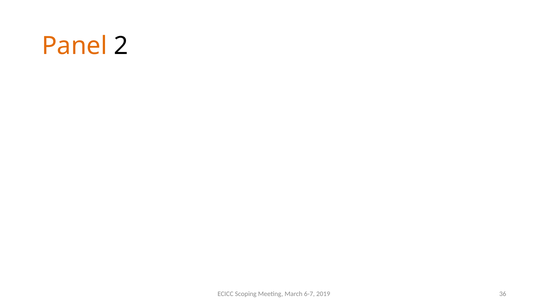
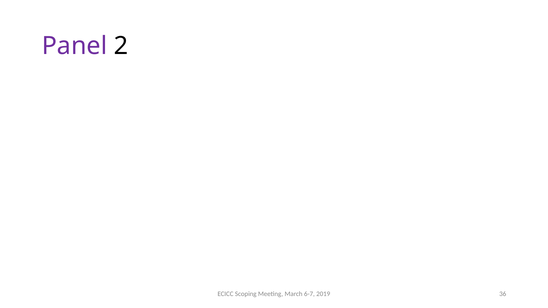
Panel colour: orange -> purple (74, 46)
